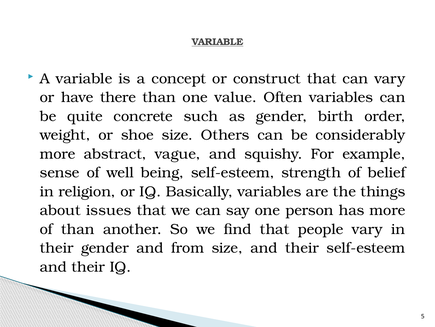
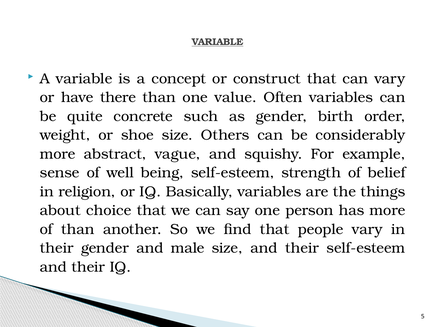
issues: issues -> choice (109, 210)
from: from -> male (188, 248)
